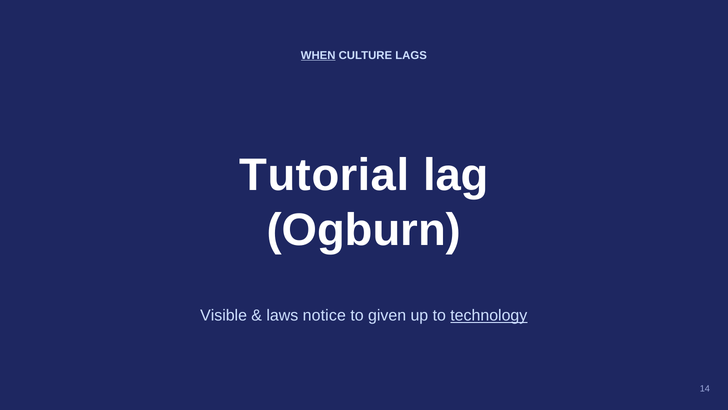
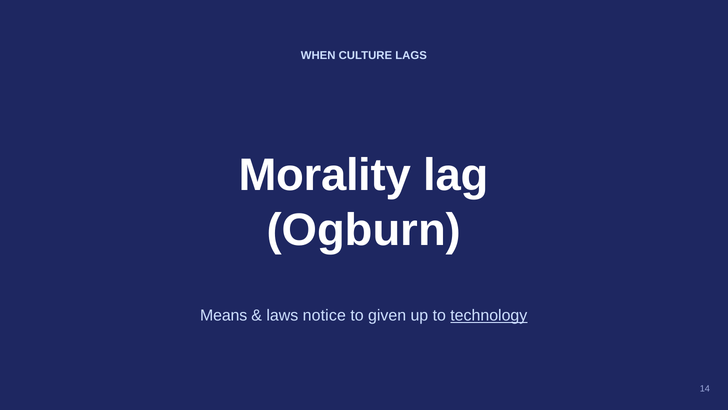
WHEN underline: present -> none (318, 55)
Tutorial: Tutorial -> Morality (325, 175)
Visible: Visible -> Means (224, 315)
